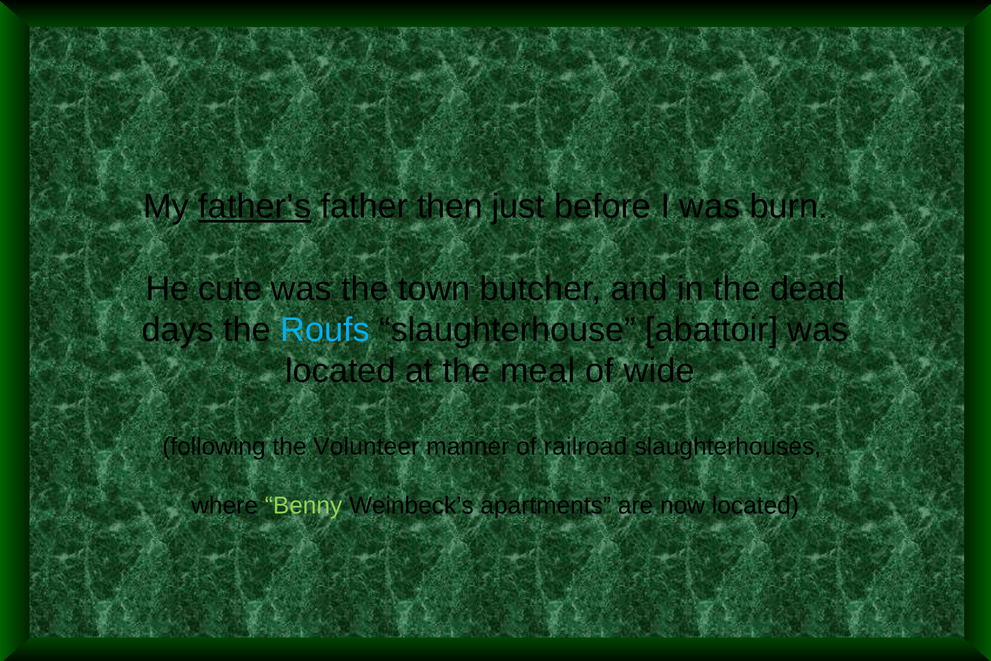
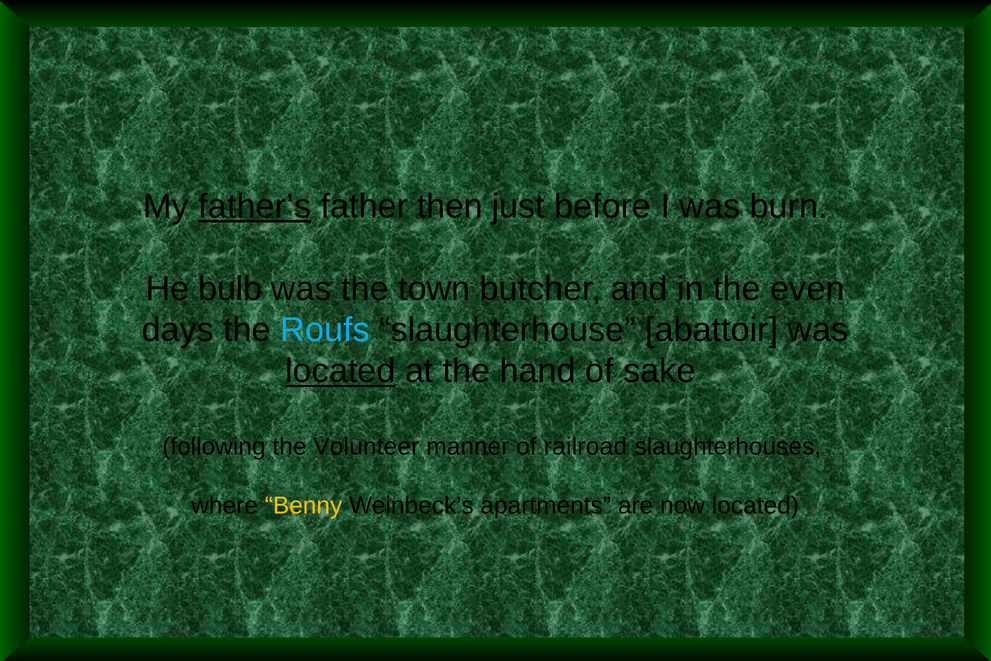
cute: cute -> bulb (230, 289)
dead: dead -> even (807, 289)
located underline: none -> present (340, 371)
meal: meal -> hand (538, 371)
wide: wide -> sake (659, 371)
Benny colour: light green -> yellow (304, 505)
